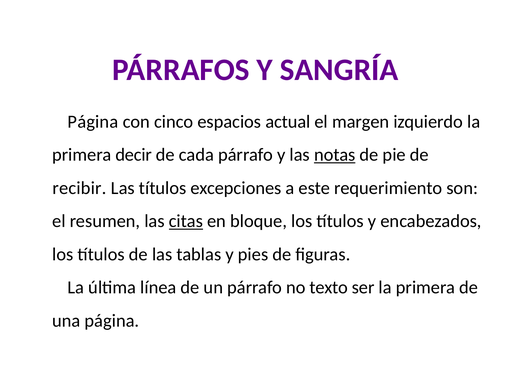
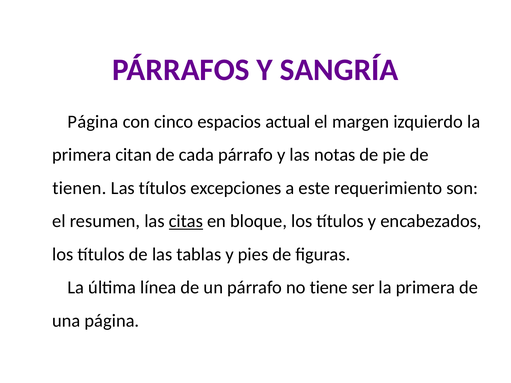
decir: decir -> citan (134, 155)
notas underline: present -> none (335, 155)
recibir: recibir -> tienen (79, 188)
texto: texto -> tiene (329, 288)
